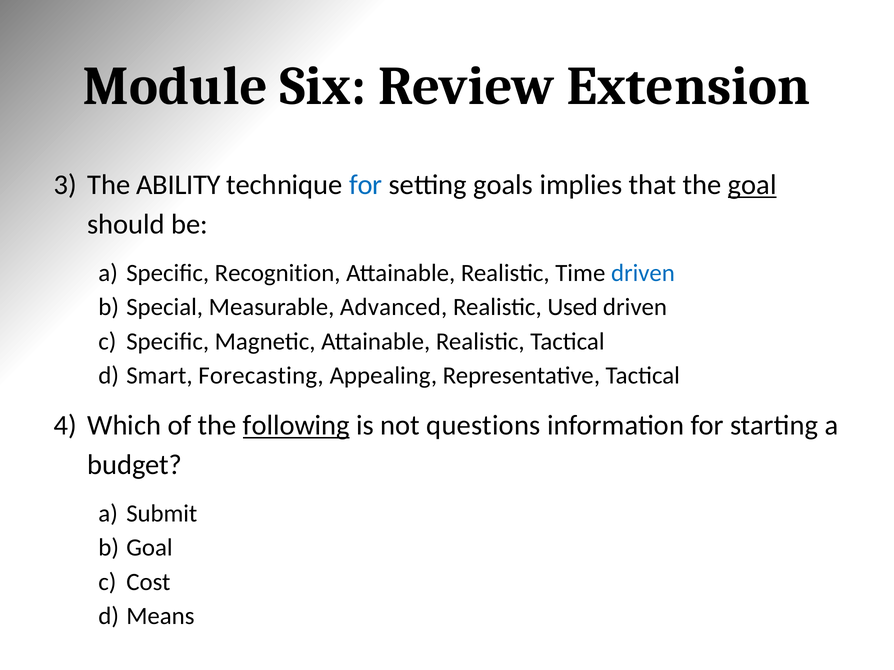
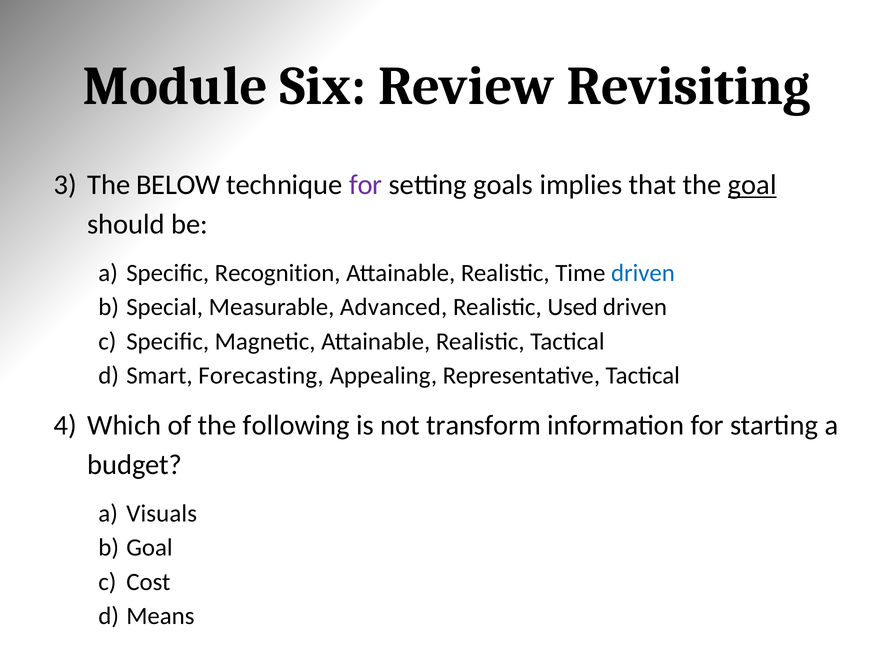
Extension: Extension -> Revisiting (689, 87)
ABILITY: ABILITY -> BELOW (178, 185)
for colour: blue -> purple (366, 185)
following underline: present -> none (296, 426)
questions: questions -> transform (484, 426)
Submit: Submit -> Visuals (162, 514)
